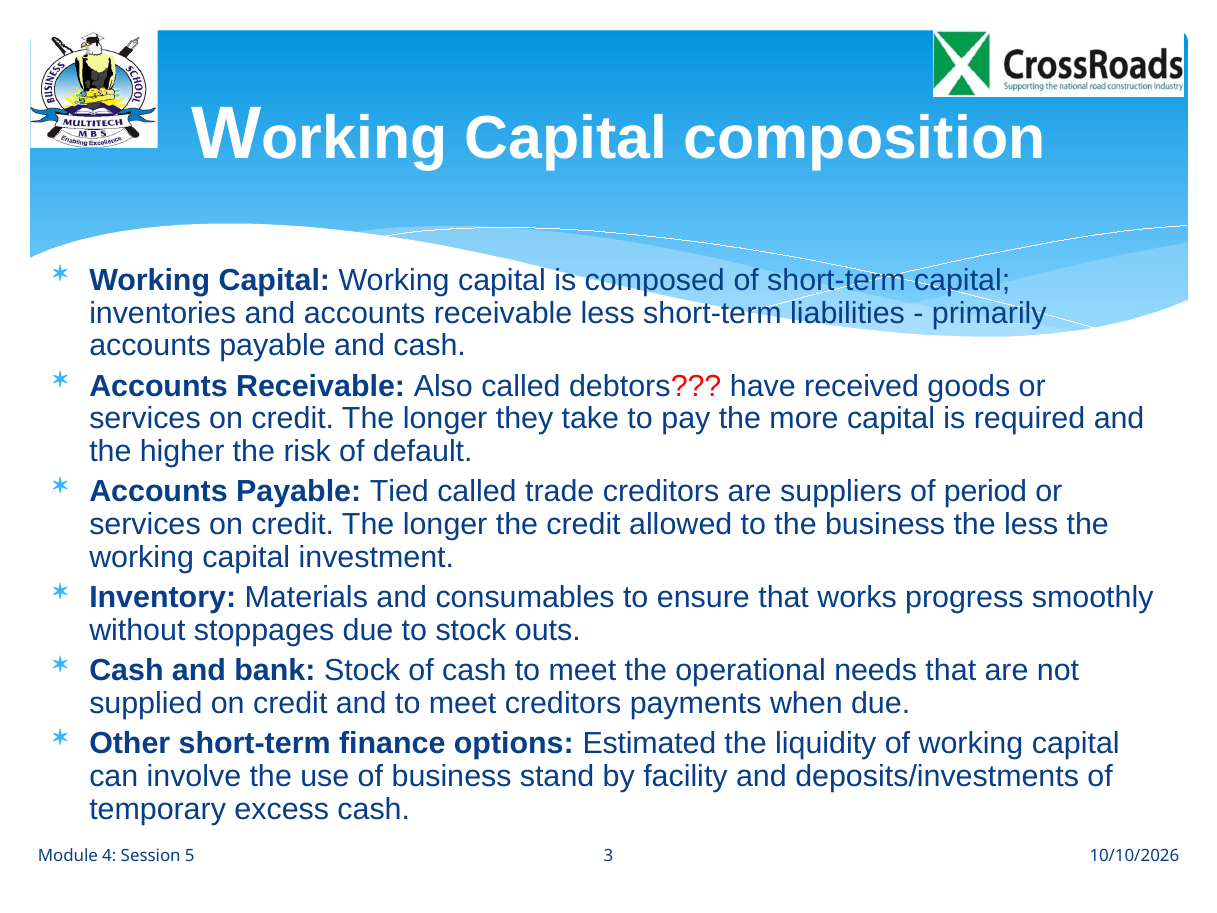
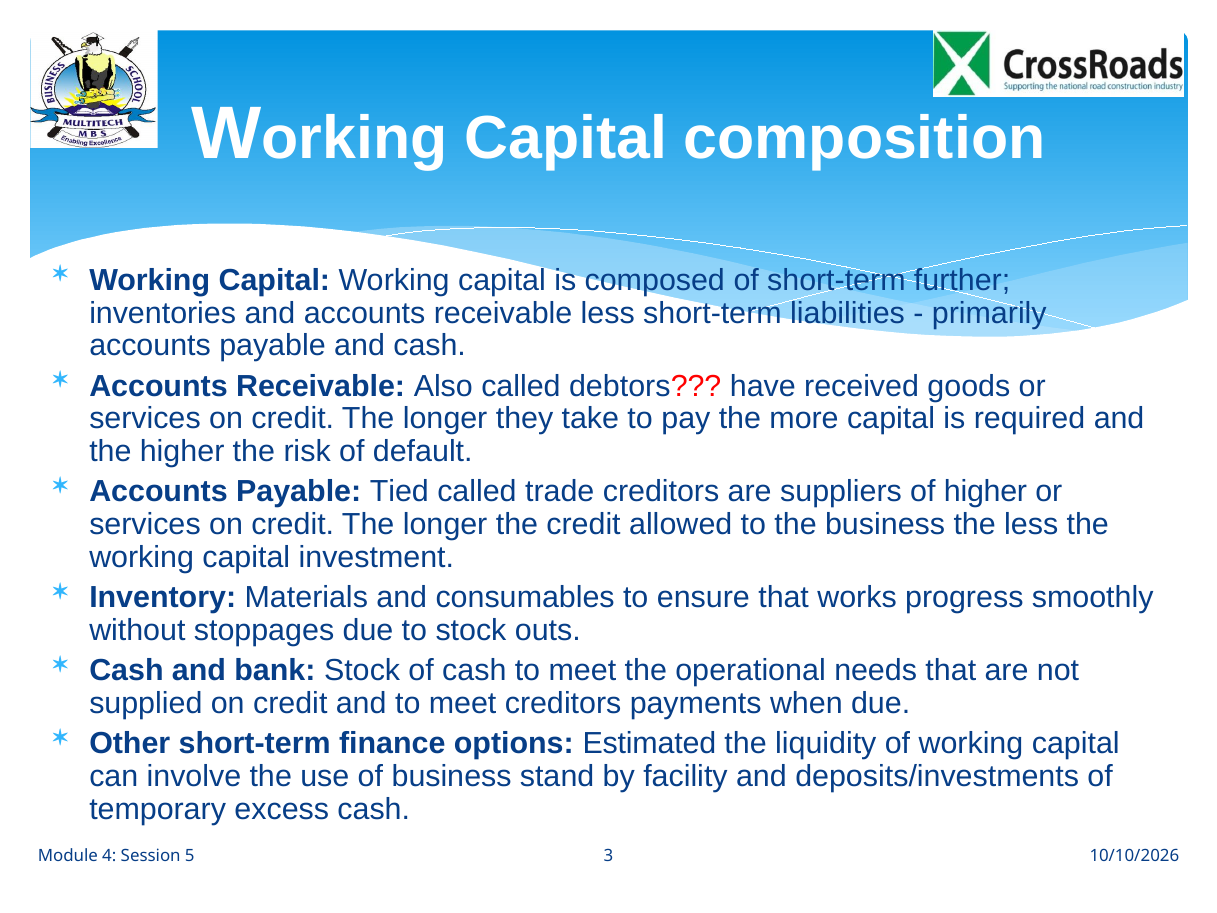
short-term capital: capital -> further (962, 280)
of period: period -> higher (986, 492)
